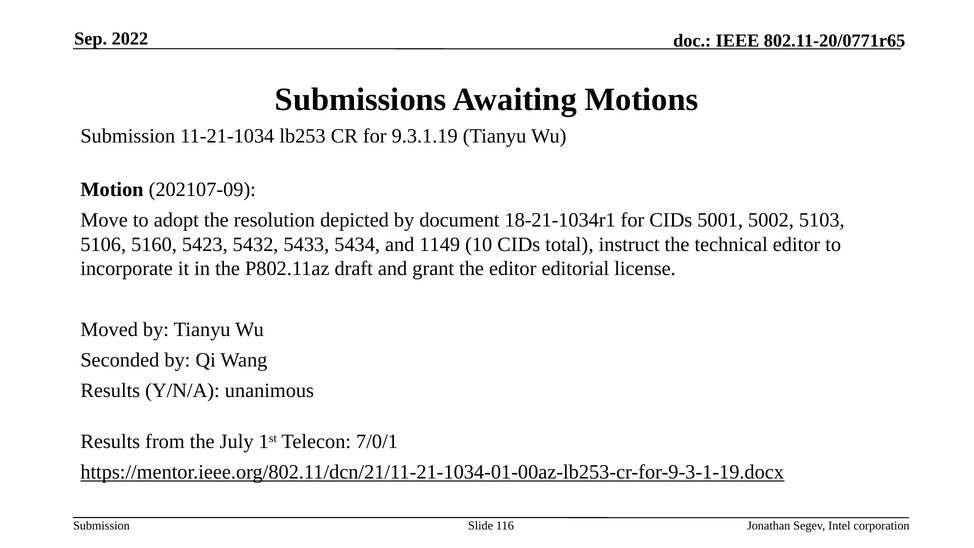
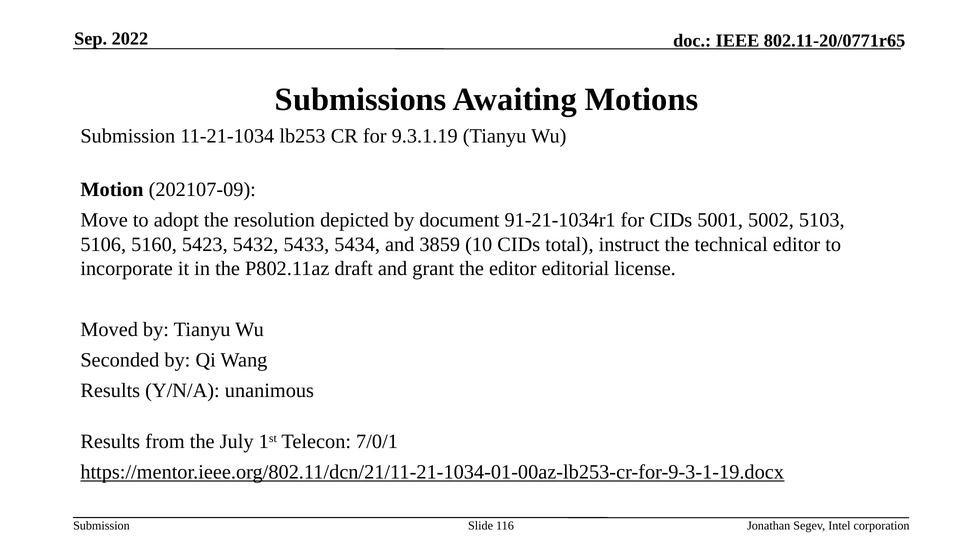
18-21-1034r1: 18-21-1034r1 -> 91-21-1034r1 (560, 220)
1149: 1149 -> 3859 (440, 244)
